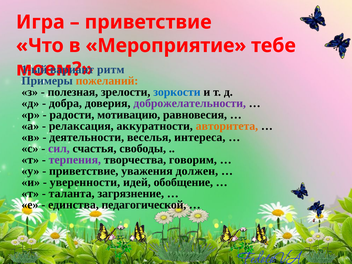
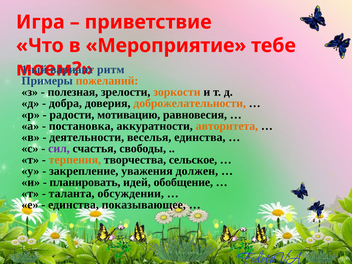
зоркости colour: blue -> orange (177, 92)
доброжелательности colour: purple -> orange (190, 103)
релаксация: релаксация -> постановка (81, 126)
веселья интереса: интереса -> единства (200, 137)
терпения colour: purple -> orange (75, 160)
говорим: говорим -> сельское (193, 160)
приветствие: приветствие -> закрепление (84, 171)
уверенности: уверенности -> планировать (85, 182)
загрязнение: загрязнение -> обсуждении (131, 193)
педагогической: педагогической -> показывающее (144, 205)
